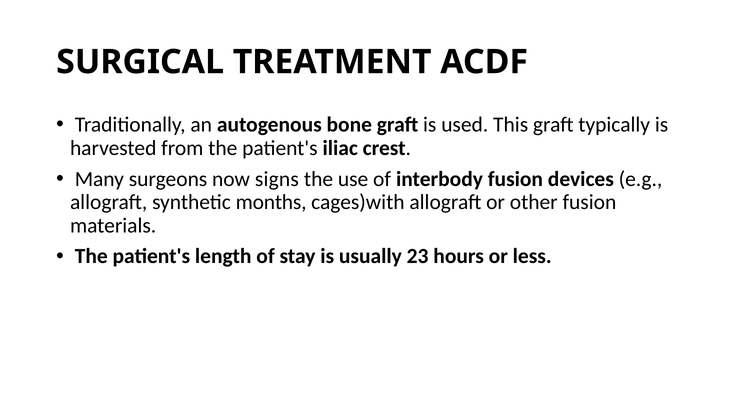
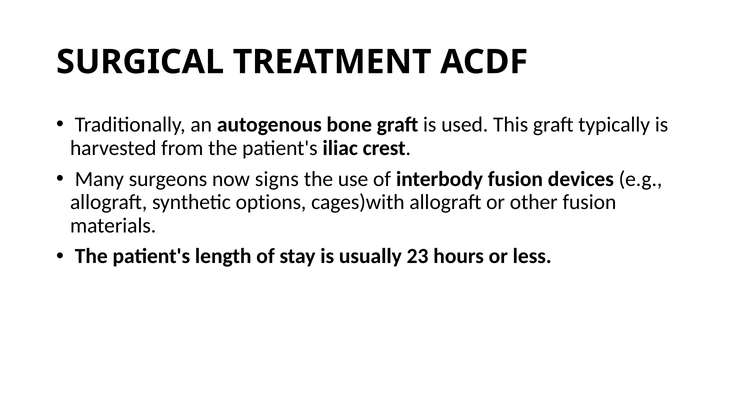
months: months -> options (271, 202)
